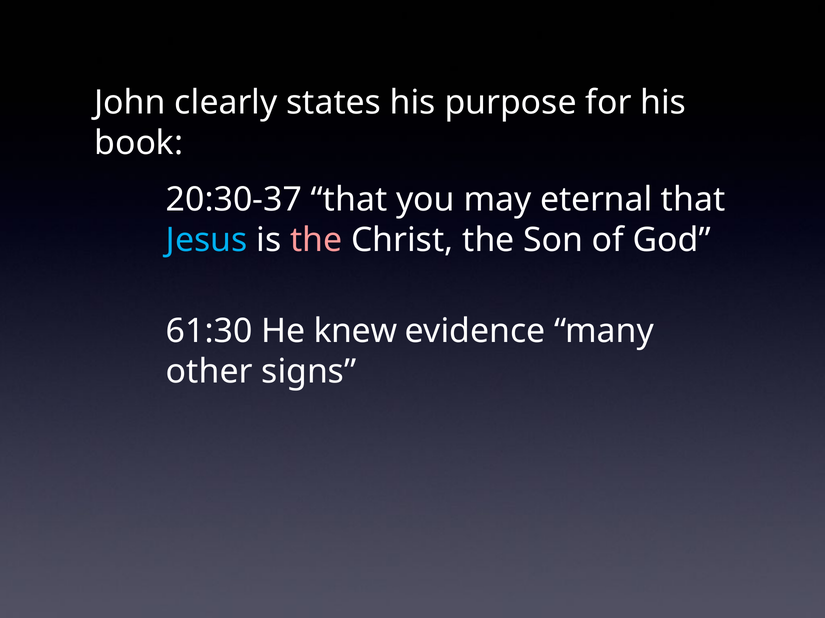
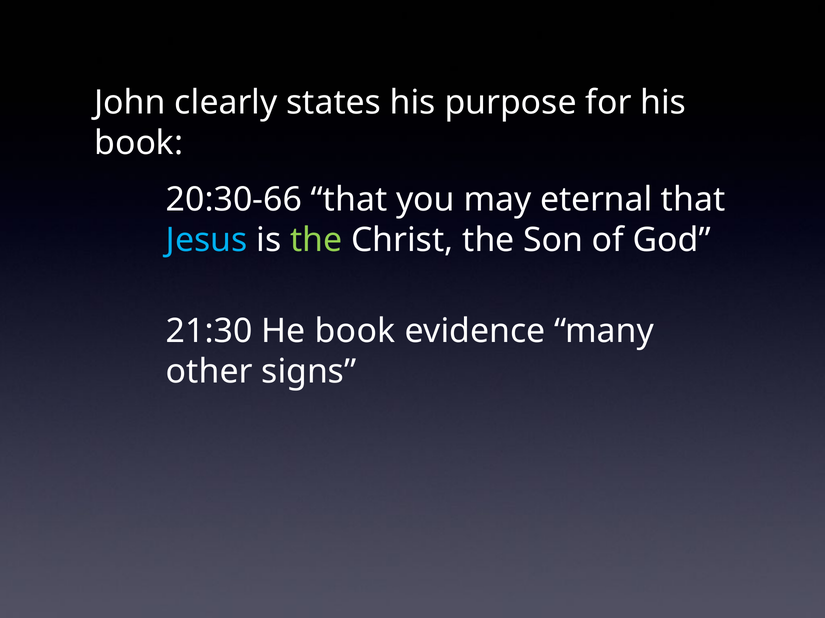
20:30-37: 20:30-37 -> 20:30-66 (234, 200)
the colour: pink -> light green (316, 241)
61:30: 61:30 -> 21:30 (209, 331)
He knew: knew -> book (355, 331)
